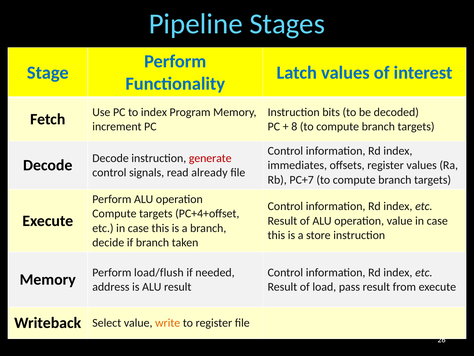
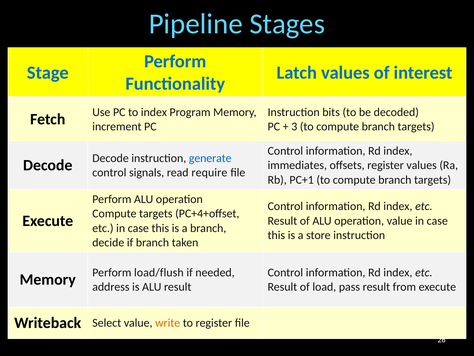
8: 8 -> 3 (294, 126)
generate colour: red -> blue (210, 158)
already: already -> require (209, 172)
PC+7: PC+7 -> PC+1 (302, 180)
